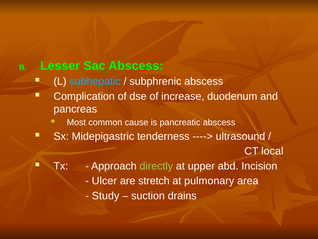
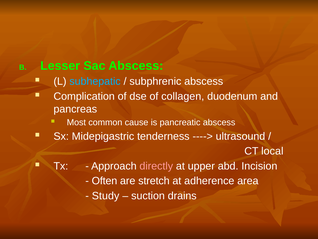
increase: increase -> collagen (183, 96)
directly colour: light green -> pink (156, 166)
Ulcer: Ulcer -> Often (104, 181)
pulmonary: pulmonary -> adherence (209, 181)
